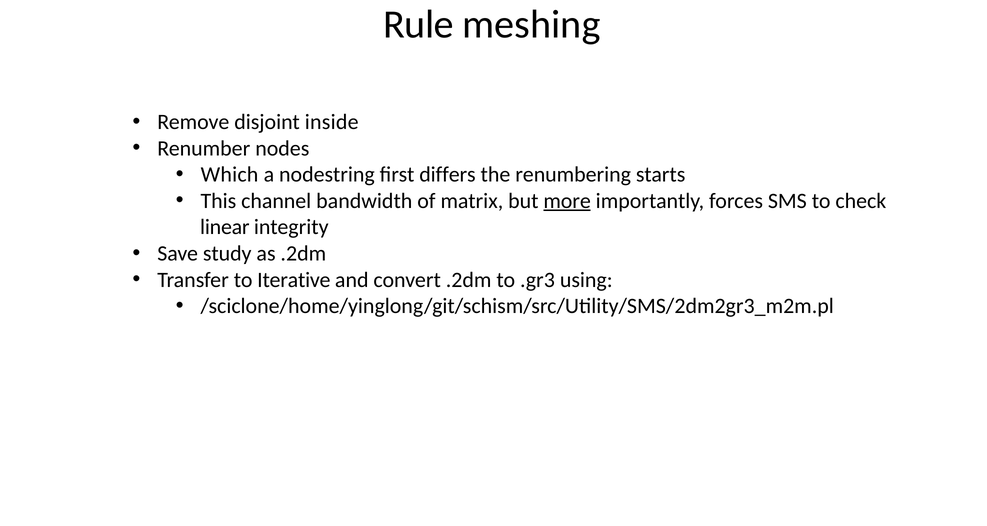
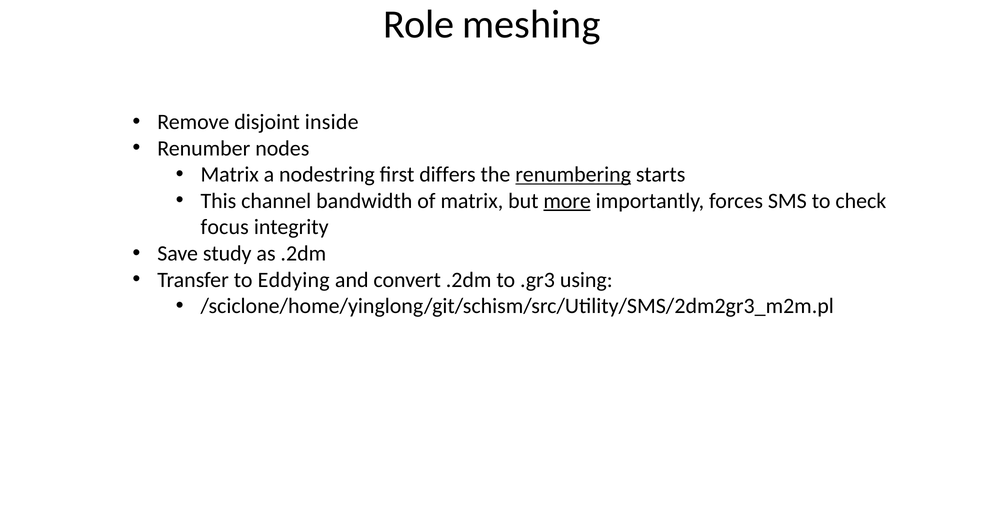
Rule: Rule -> Role (419, 25)
Which: Which -> Matrix (230, 175)
renumbering underline: none -> present (573, 175)
linear: linear -> focus (225, 227)
Iterative: Iterative -> Eddying (294, 280)
